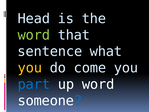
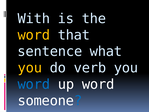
Head: Head -> With (34, 19)
word colour: light green -> yellow (34, 35)
come: come -> verb (90, 68)
part: part -> word (34, 84)
